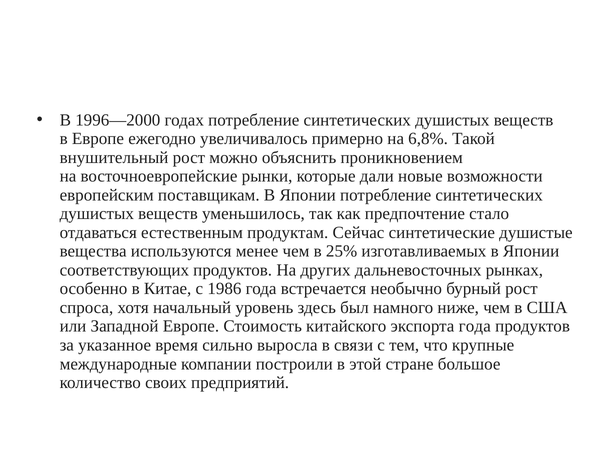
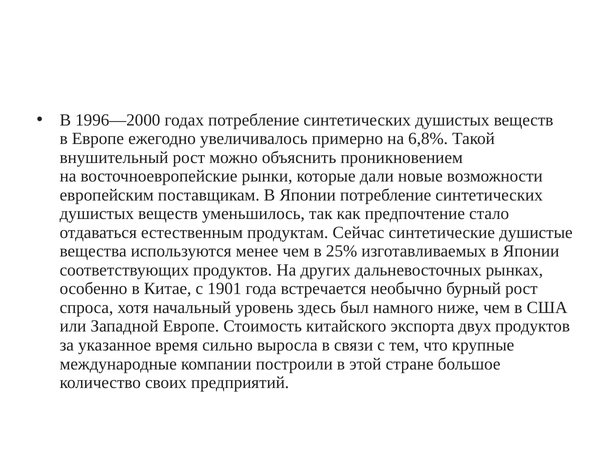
1986: 1986 -> 1901 (224, 289)
экспорта года: года -> двух (475, 326)
